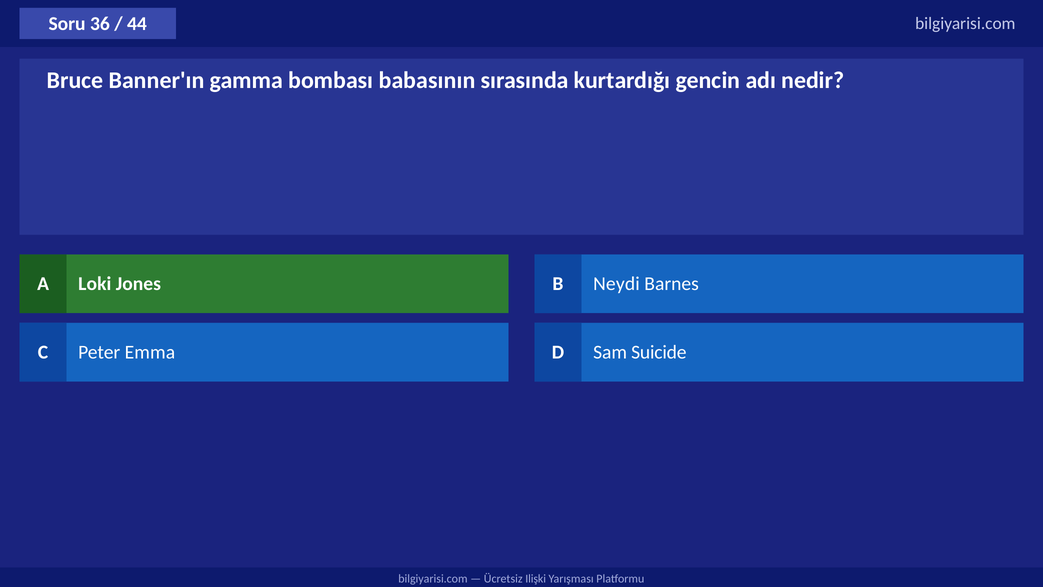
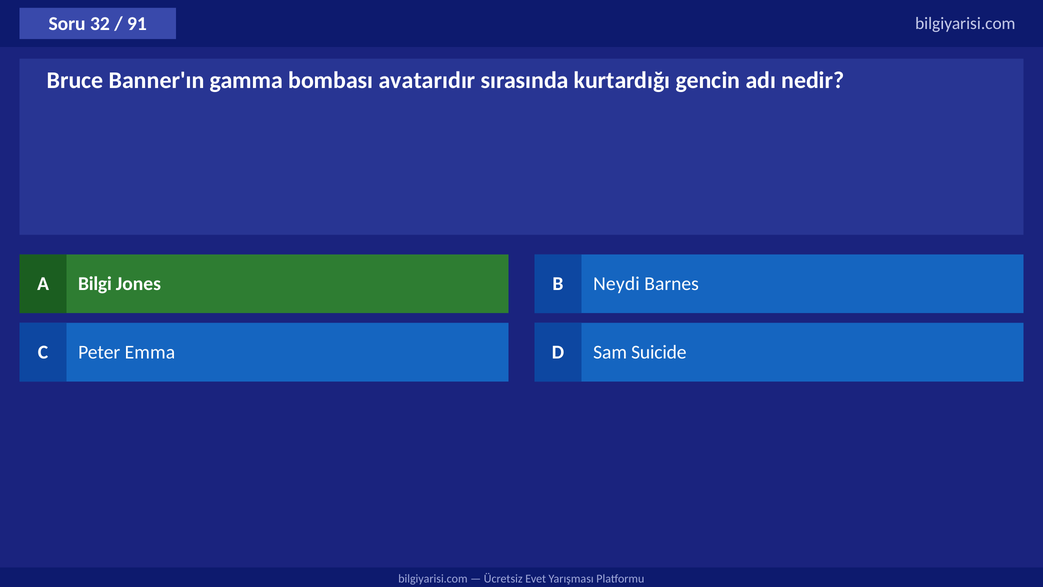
36: 36 -> 32 (100, 24)
44: 44 -> 91 (137, 24)
babasının: babasının -> avatarıdır (427, 80)
Loki: Loki -> Bilgi (95, 284)
Ilişki: Ilişki -> Evet (536, 579)
